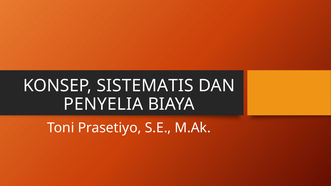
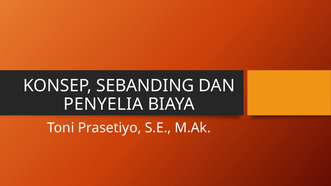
SISTEMATIS: SISTEMATIS -> SEBANDING (145, 86)
